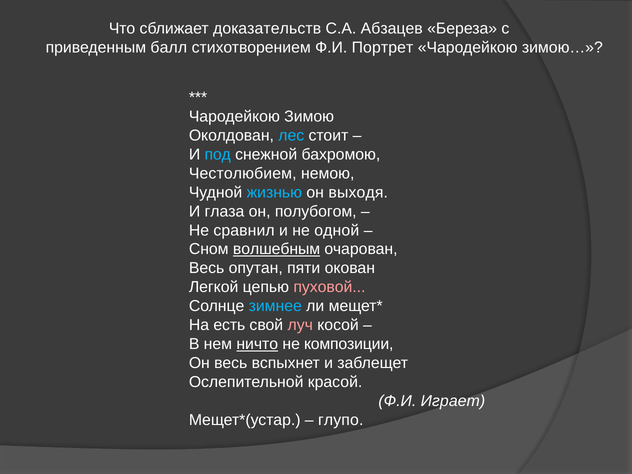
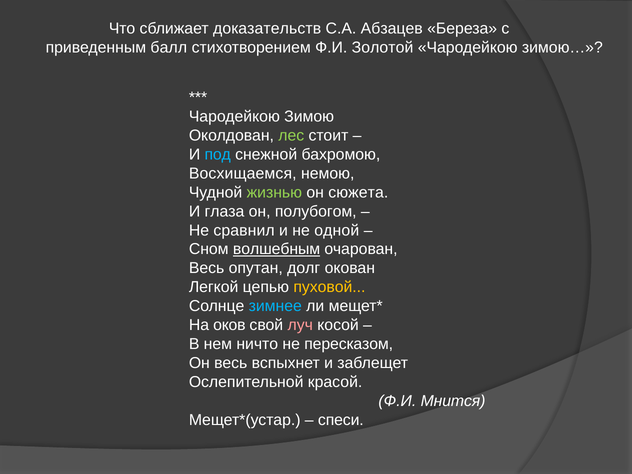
Портрет: Портрет -> Золотой (382, 47)
лес colour: light blue -> light green (291, 136)
Честолюбием: Честолюбием -> Восхищаемся (243, 173)
жизнью colour: light blue -> light green (274, 192)
выходя: выходя -> сюжета (358, 192)
пяти: пяти -> долг (304, 268)
пуховой colour: pink -> yellow (329, 287)
есть: есть -> оков (229, 325)
ничто underline: present -> none (257, 344)
композиции: композиции -> пересказом (349, 344)
Играет: Играет -> Мнится (453, 401)
глупо: глупо -> спеси (341, 420)
